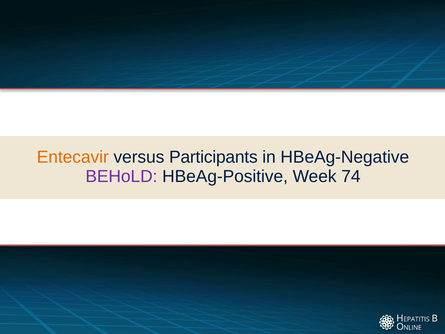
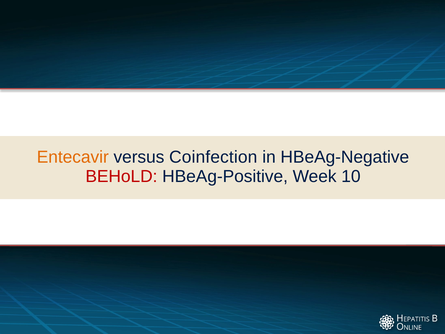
Participants: Participants -> Coinfection (213, 157)
BEHoLD colour: purple -> red (121, 176)
74: 74 -> 10 (351, 176)
